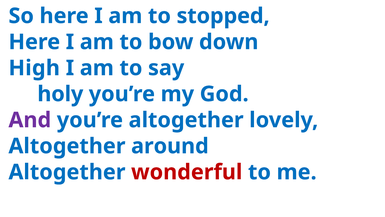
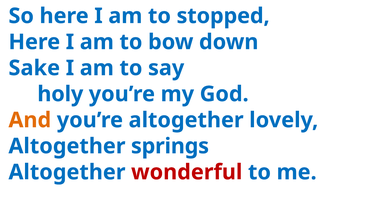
High: High -> Sake (34, 68)
And colour: purple -> orange (30, 120)
around: around -> springs (170, 146)
